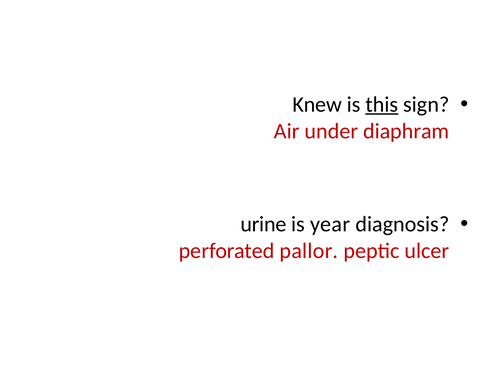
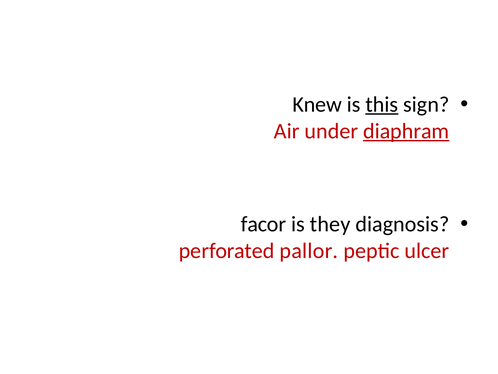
diaphram underline: none -> present (406, 131)
urine: urine -> facor (263, 224)
year: year -> they (330, 224)
